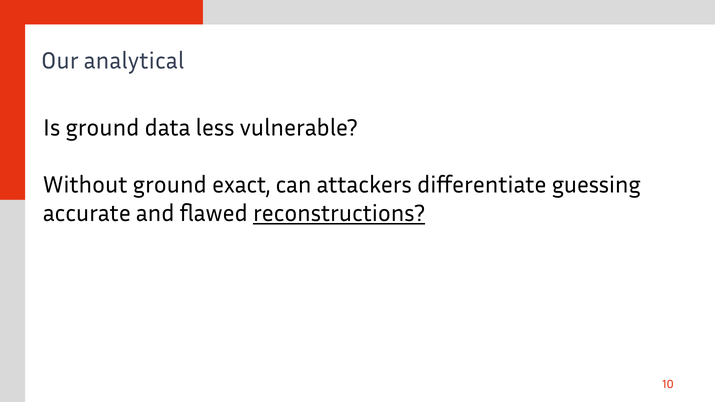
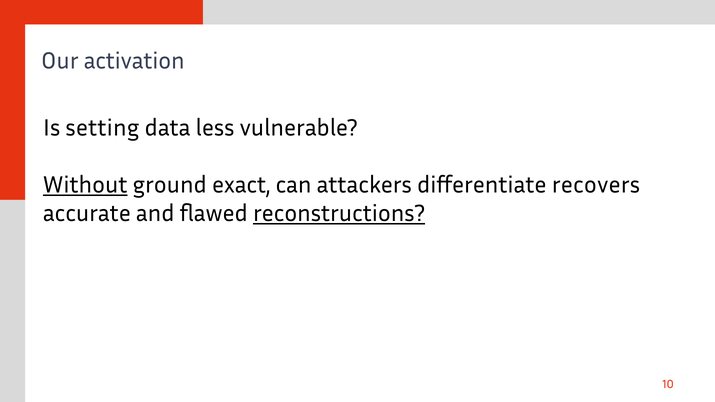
analytical: analytical -> activation (134, 61)
Is ground: ground -> setting (102, 128)
Without underline: none -> present (85, 185)
guessing: guessing -> recovers (596, 185)
